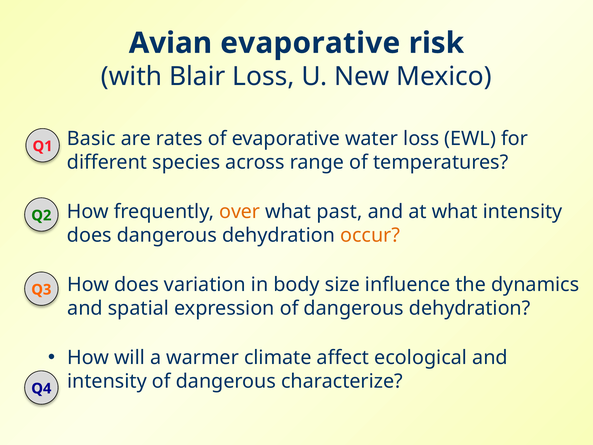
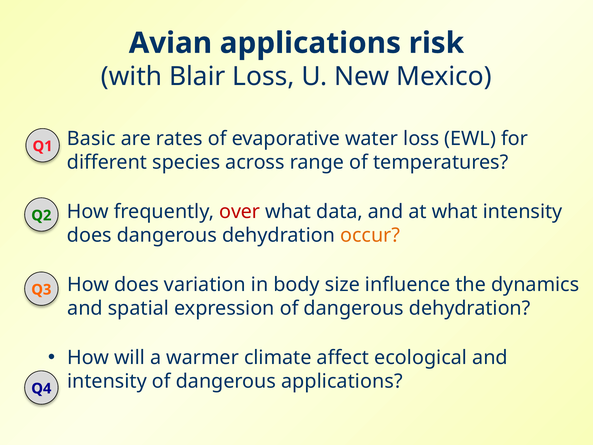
Avian evaporative: evaporative -> applications (310, 43)
over colour: orange -> red (240, 211)
past: past -> data (339, 211)
dangerous characterize: characterize -> applications (342, 381)
